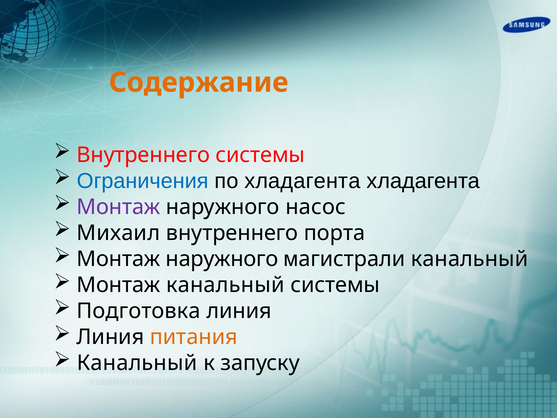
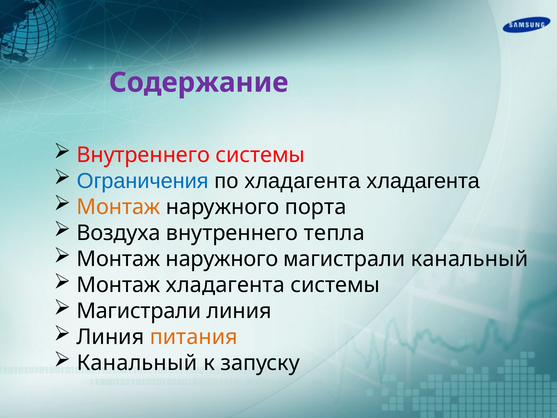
Содержание colour: orange -> purple (199, 82)
Монтаж colour: purple -> orange (118, 207)
насос: насос -> порта (316, 207)
Михаил: Михаил -> Воздуха (118, 233)
порта: порта -> тепла (334, 233)
Монтаж канальный: канальный -> хладагента (225, 285)
Подготовка: Подготовка -> Магистрали (139, 311)
